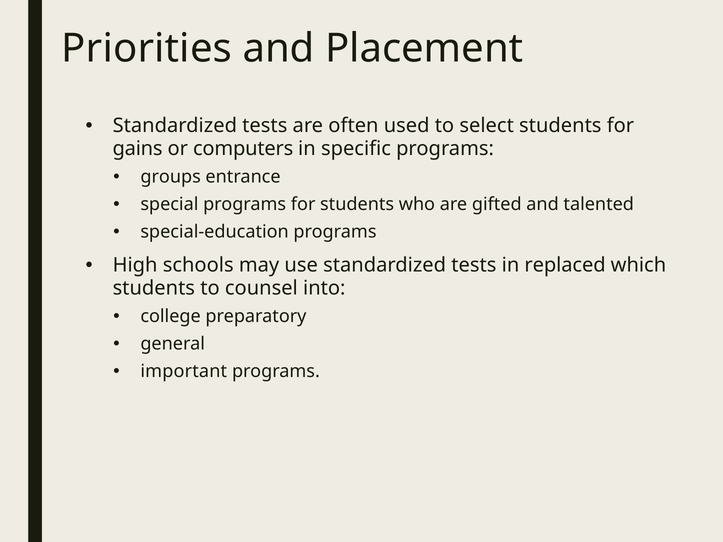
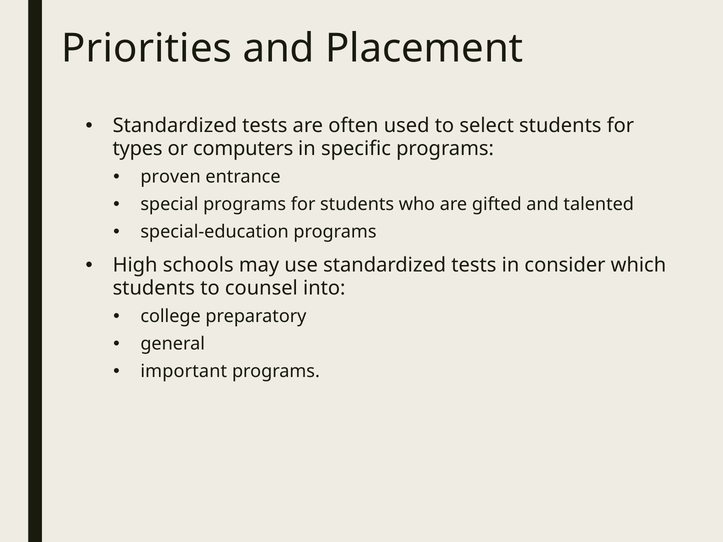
gains: gains -> types (138, 148)
groups: groups -> proven (171, 177)
replaced: replaced -> consider (565, 265)
